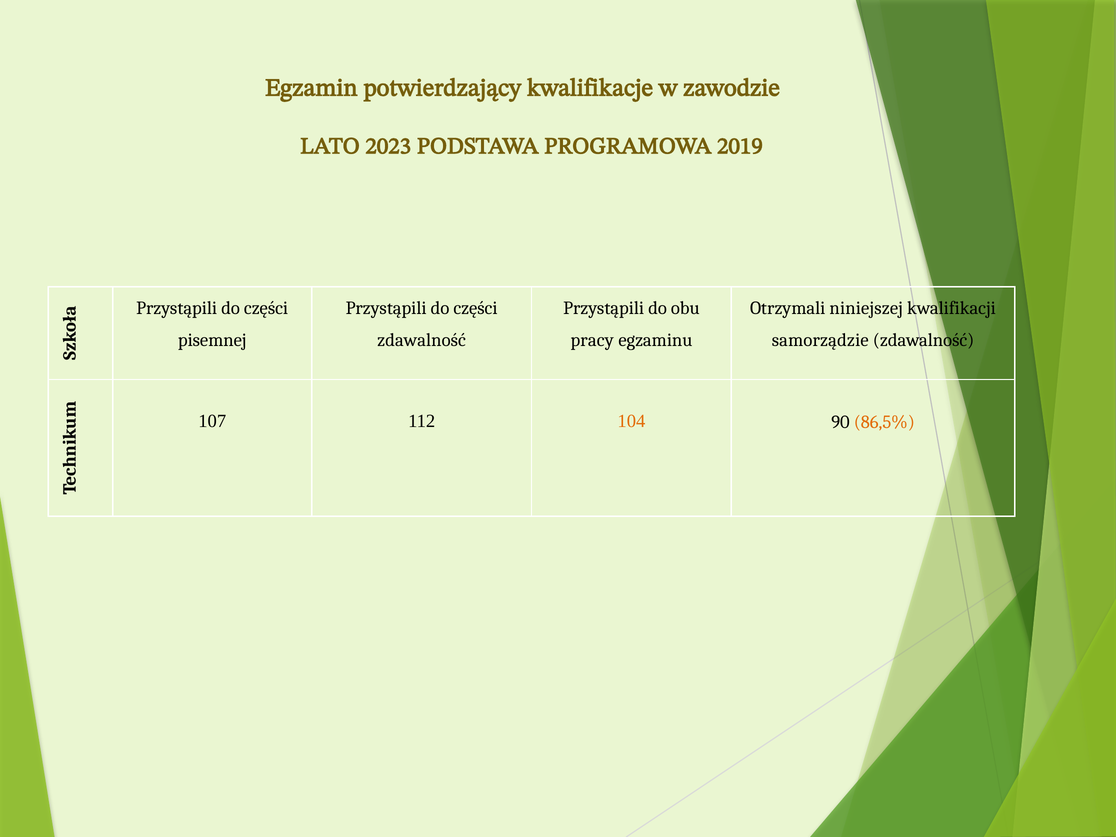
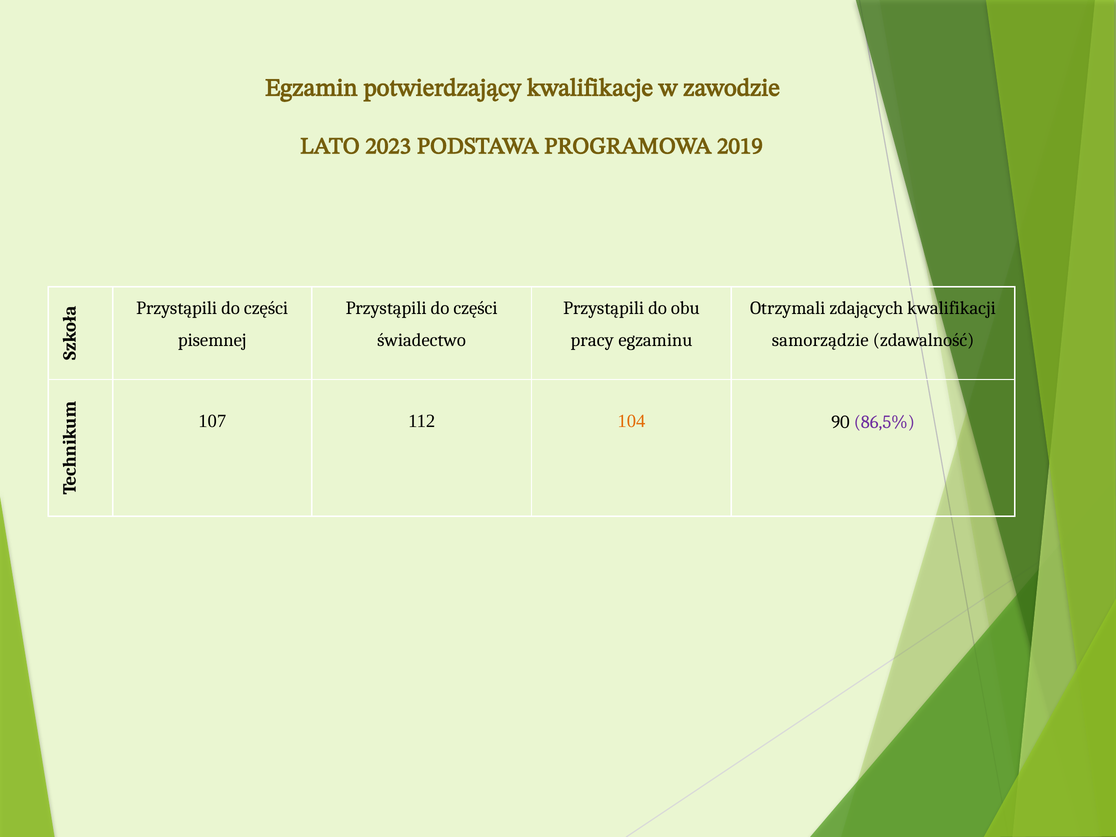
niniejszej: niniejszej -> zdających (866, 308)
zdawalność: zdawalność -> świadectwo (422, 340)
86,5% colour: orange -> purple (884, 422)
